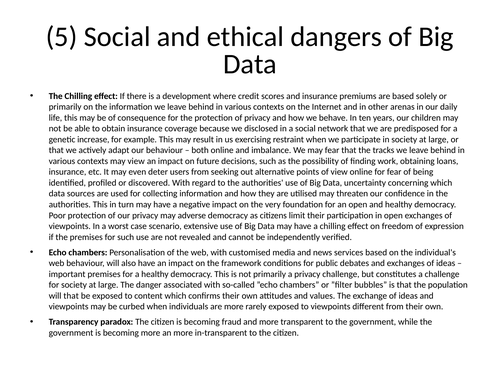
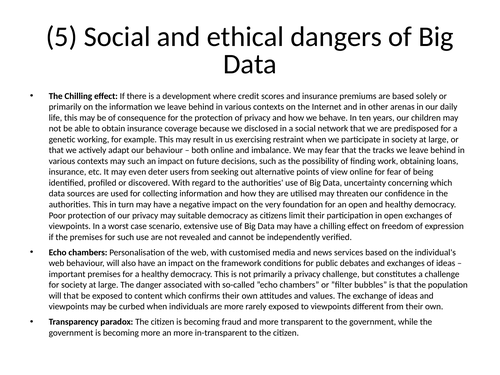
increase: increase -> working (93, 139)
may view: view -> such (136, 161)
adverse: adverse -> suitable (192, 215)
